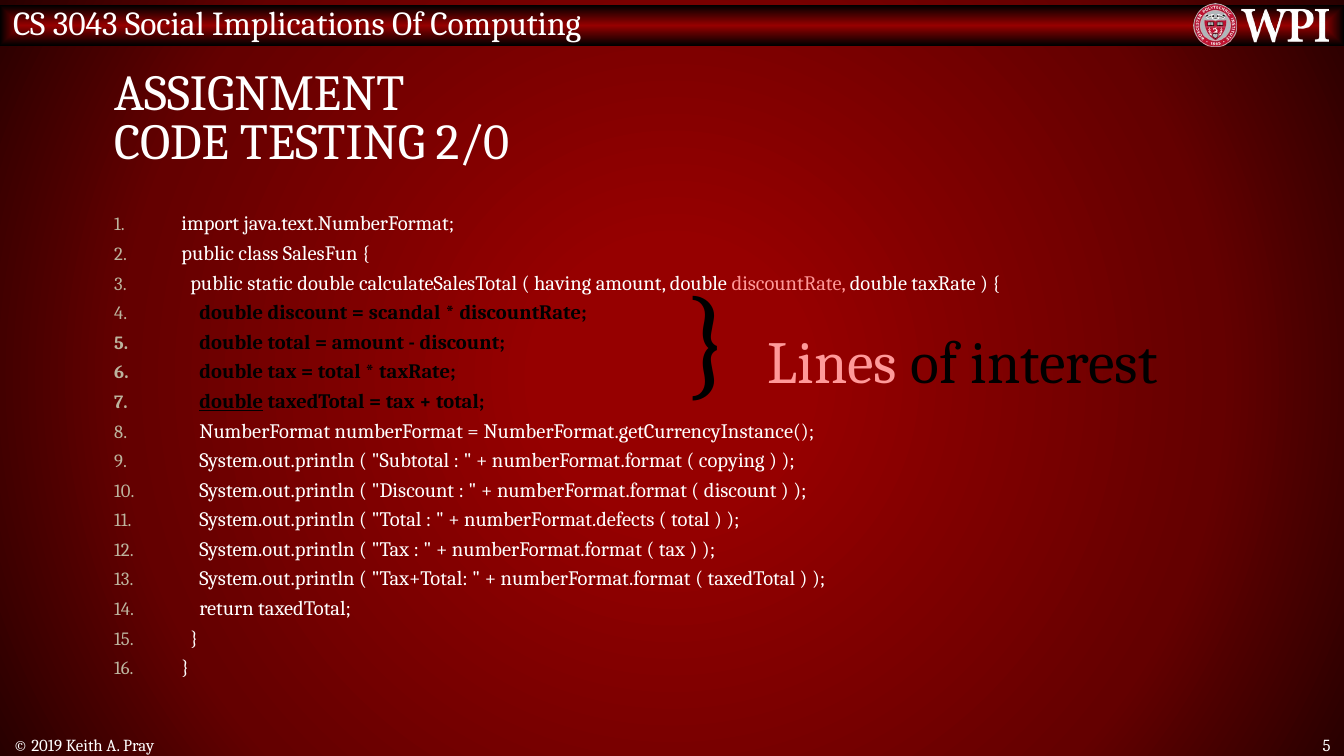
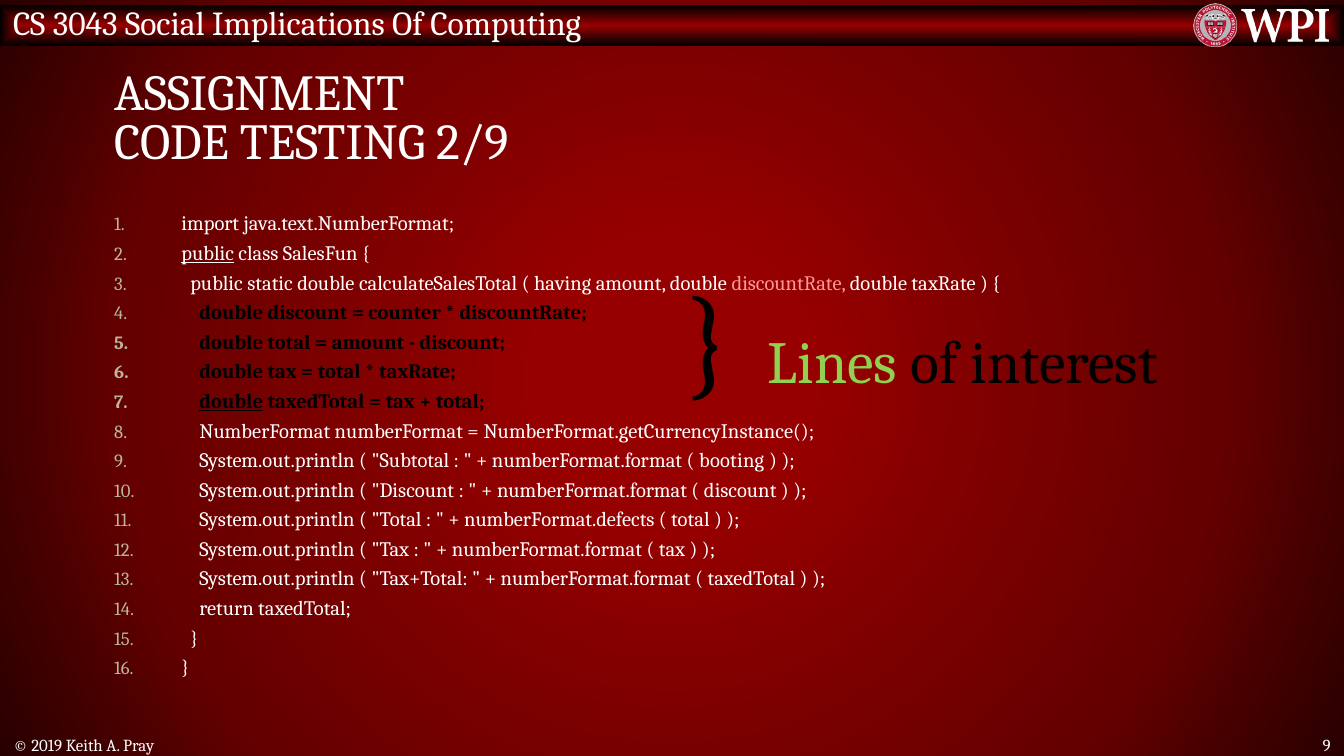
2/0: 2/0 -> 2/9 (472, 142)
public underline: none -> present (208, 254)
Lines colour: pink -> light green (833, 363)
scandal: scandal -> counter (405, 313)
copying: copying -> booting (732, 461)
Pray 5: 5 -> 9 (1327, 746)
